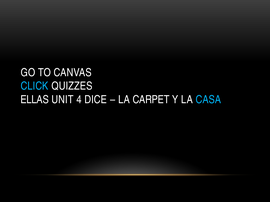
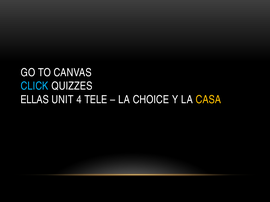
DICE: DICE -> TELE (96, 100)
CARPET: CARPET -> CHOICE (151, 100)
CASA colour: light blue -> yellow (208, 100)
